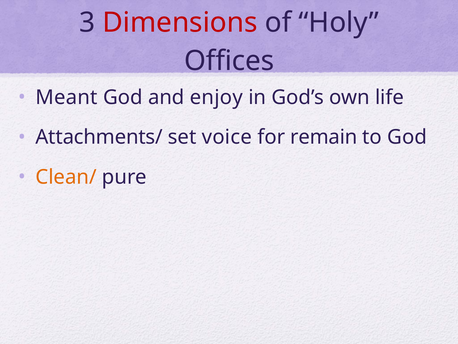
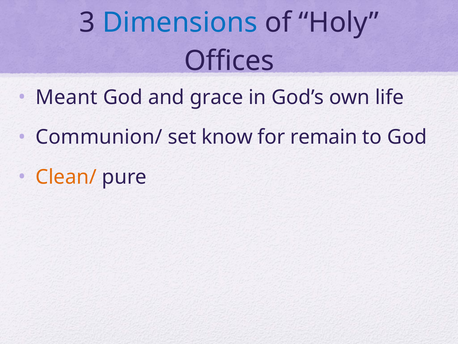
Dimensions colour: red -> blue (180, 23)
enjoy: enjoy -> grace (217, 97)
Attachments/: Attachments/ -> Communion/ (99, 137)
voice: voice -> know (227, 137)
